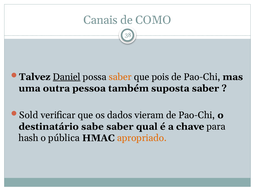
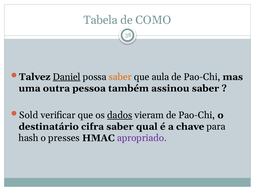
Canais: Canais -> Tabela (101, 20)
pois: pois -> aula (160, 77)
suposta: suposta -> assinou (170, 88)
dados underline: none -> present (120, 115)
sabe: sabe -> cifra (93, 127)
pública: pública -> presses (64, 138)
apropriado colour: orange -> purple (142, 138)
